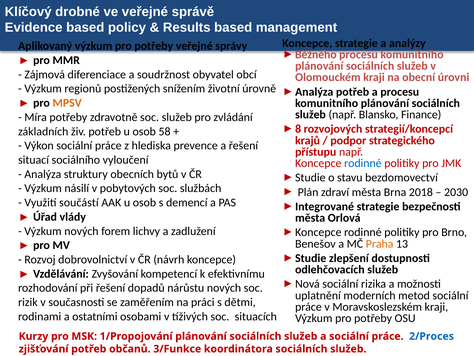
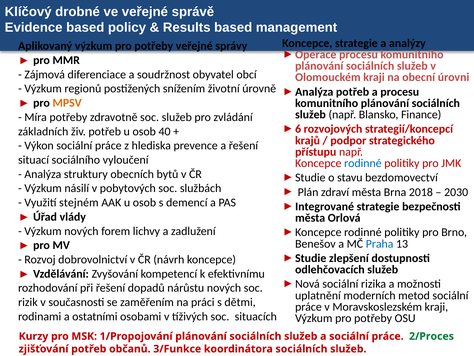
Běžného: Běžného -> Operace (316, 55)
8: 8 -> 6 (298, 129)
58: 58 -> 40 (165, 131)
součástí: součástí -> stejném (79, 202)
Praha colour: orange -> blue (380, 243)
2/Proces colour: blue -> green (432, 336)
